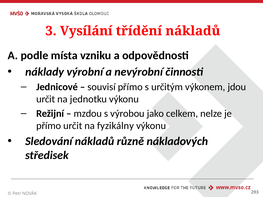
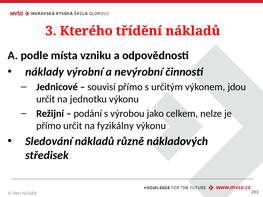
Vysílání: Vysílání -> Kterého (86, 31)
mzdou: mzdou -> podání (88, 114)
